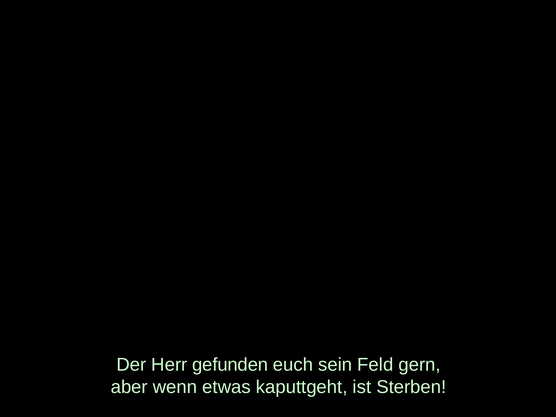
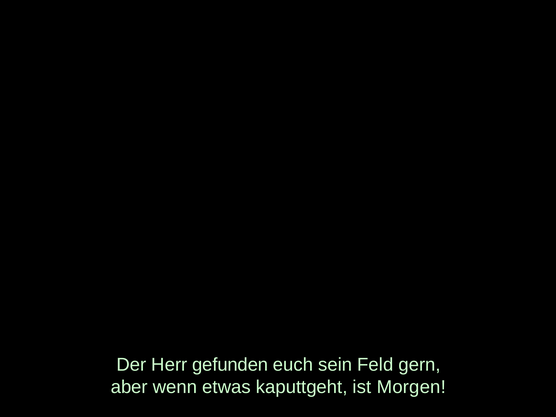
Sterben: Sterben -> Morgen (411, 387)
